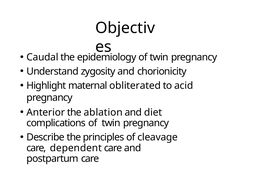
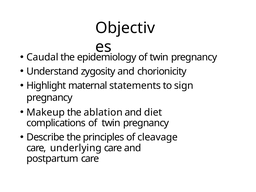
obliterated: obliterated -> statements (135, 86)
acid: acid -> sign (184, 86)
Anterior: Anterior -> Makeup (46, 112)
dependent: dependent -> underlying (76, 148)
